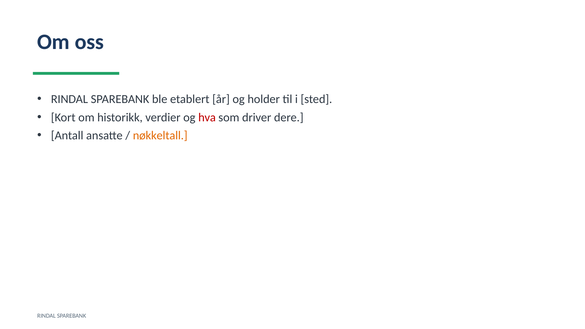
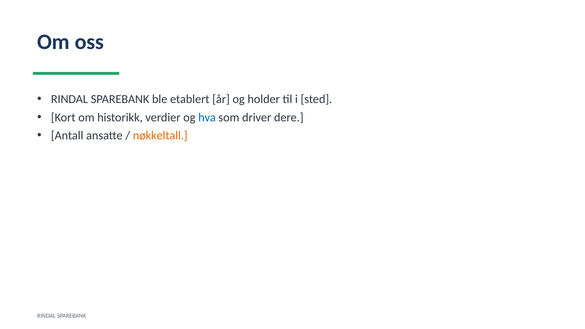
hva colour: red -> blue (207, 117)
